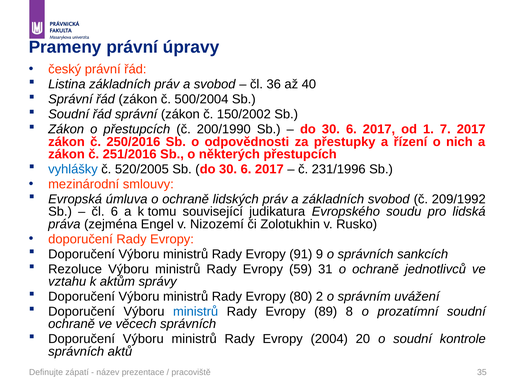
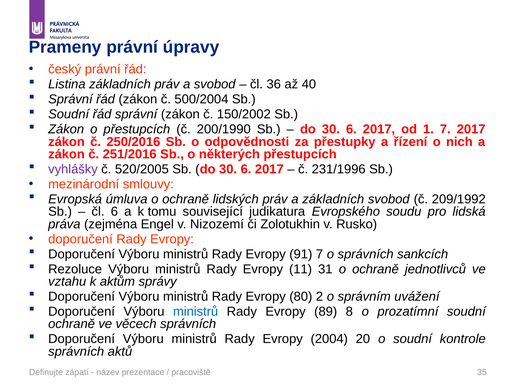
vyhlášky colour: blue -> purple (73, 169)
91 9: 9 -> 7 (319, 254)
59: 59 -> 11 (301, 269)
